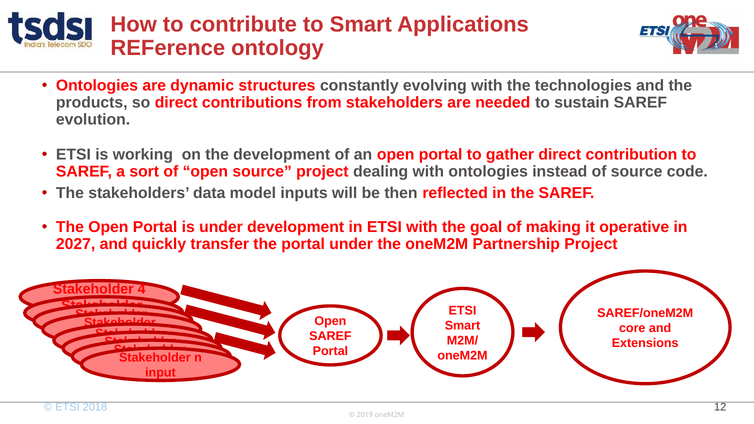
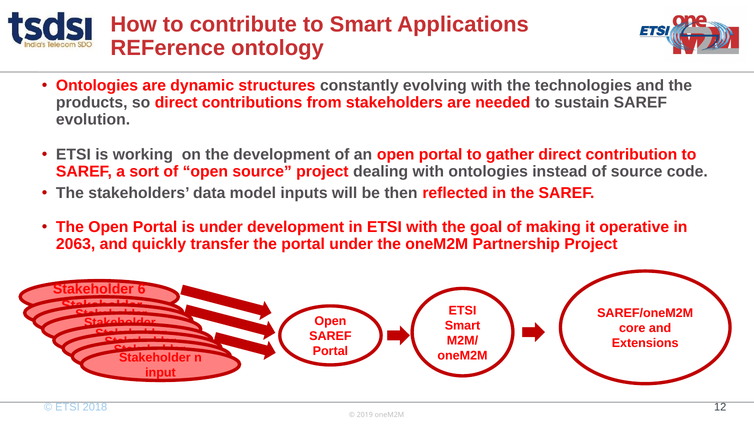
2027: 2027 -> 2063 (76, 244)
4: 4 -> 6 (142, 289)
